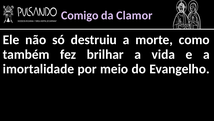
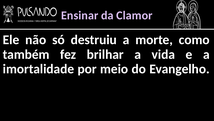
Comigo: Comigo -> Ensinar (80, 15)
